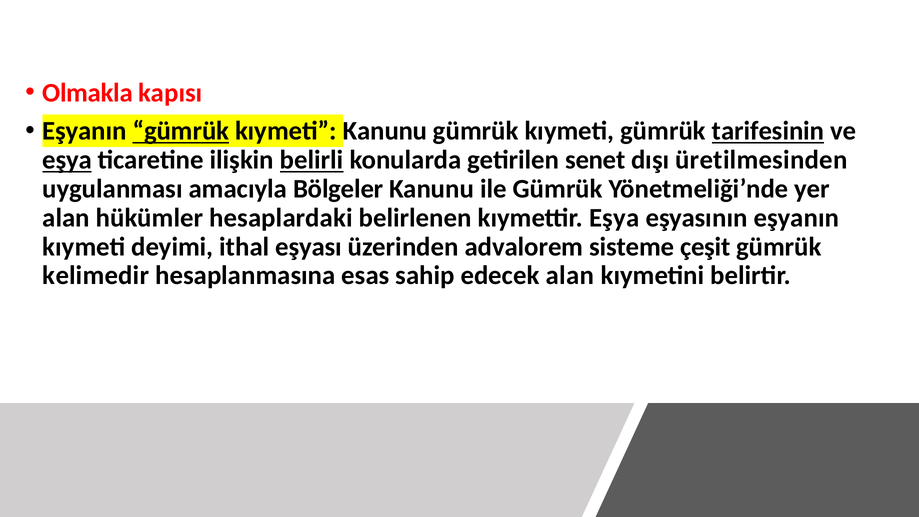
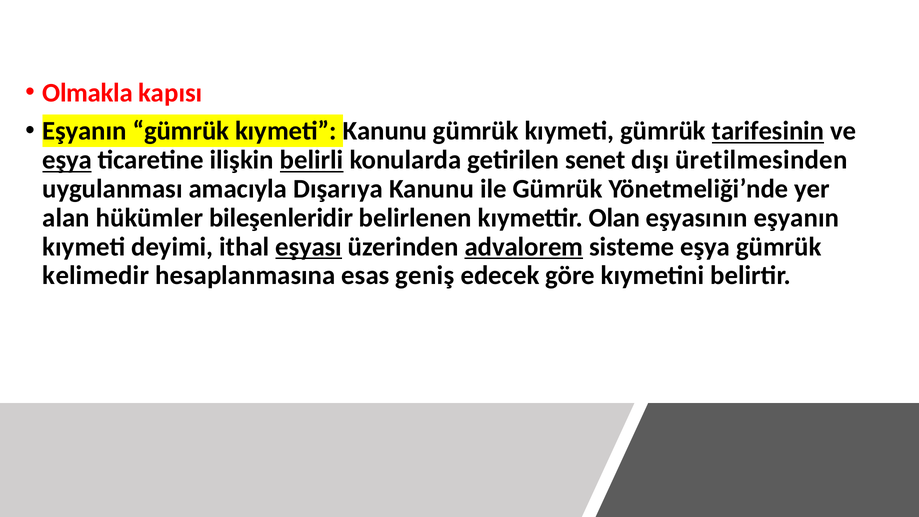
gümrük underline: present -> none (181, 131)
Bölgeler: Bölgeler -> Dışarıya (338, 189)
hesaplardaki: hesaplardaki -> bileşenleridir (281, 218)
kıymettir Eşya: Eşya -> Olan (614, 218)
eşyası underline: none -> present (309, 247)
advalorem underline: none -> present (524, 247)
sisteme çeşit: çeşit -> eşya (705, 247)
sahip: sahip -> geniş (425, 276)
edecek alan: alan -> göre (570, 276)
